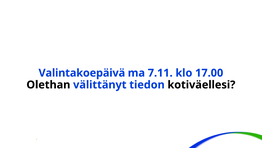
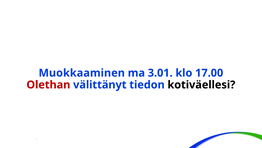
Valintakoepäivä: Valintakoepäivä -> Muokkaaminen (82, 73)
7.11: 7.11 -> 3.01 (160, 73)
Olethan colour: black -> red (48, 84)
